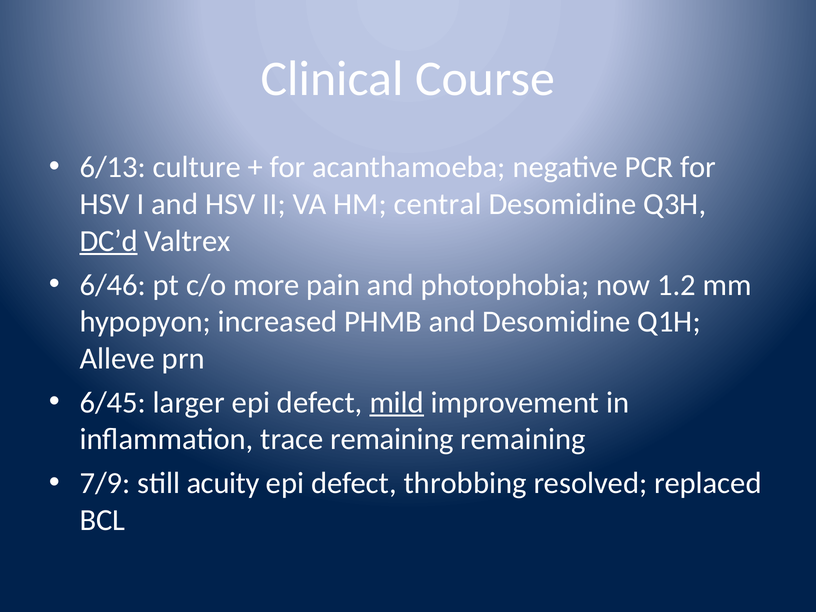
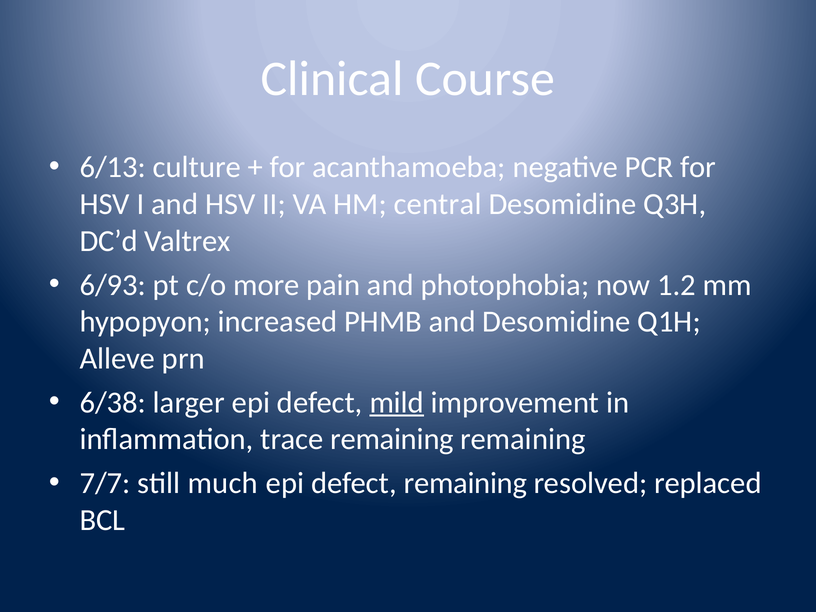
DC’d underline: present -> none (109, 241)
6/46: 6/46 -> 6/93 (113, 285)
6/45: 6/45 -> 6/38 (113, 402)
7/9: 7/9 -> 7/7 (105, 483)
acuity: acuity -> much (223, 483)
defect throbbing: throbbing -> remaining (465, 483)
